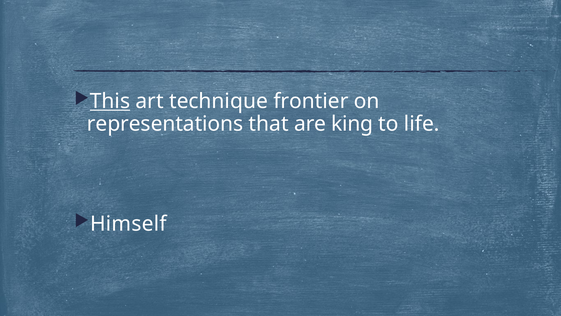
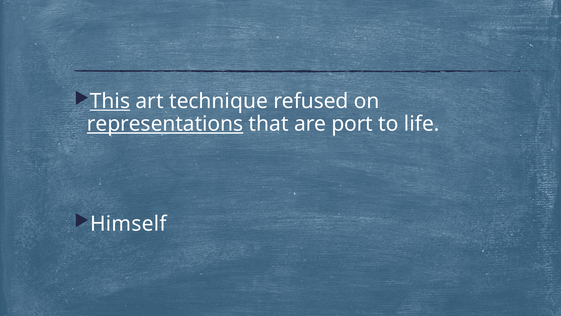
frontier: frontier -> refused (311, 101)
representations underline: none -> present (165, 124)
king: king -> port (352, 124)
